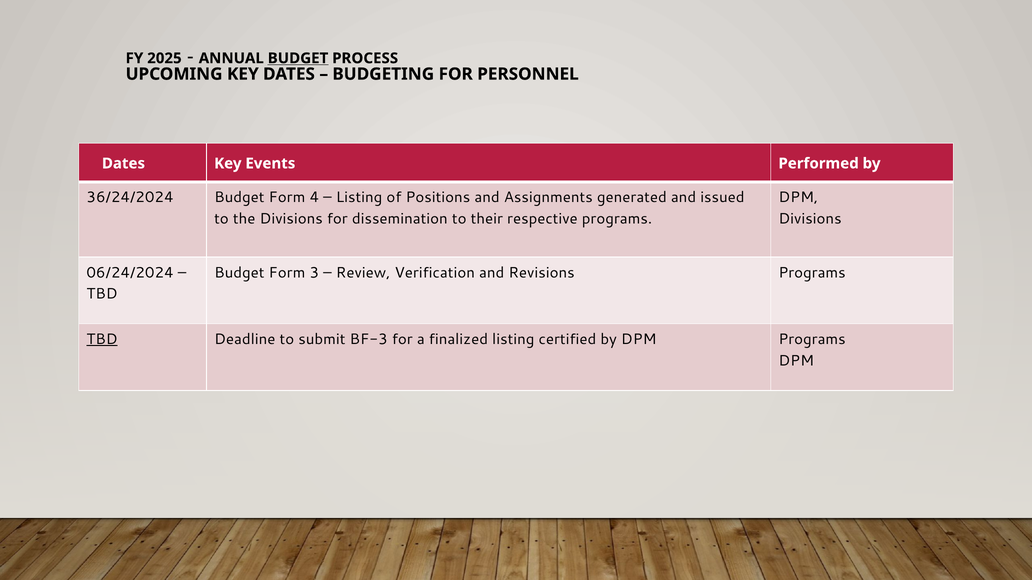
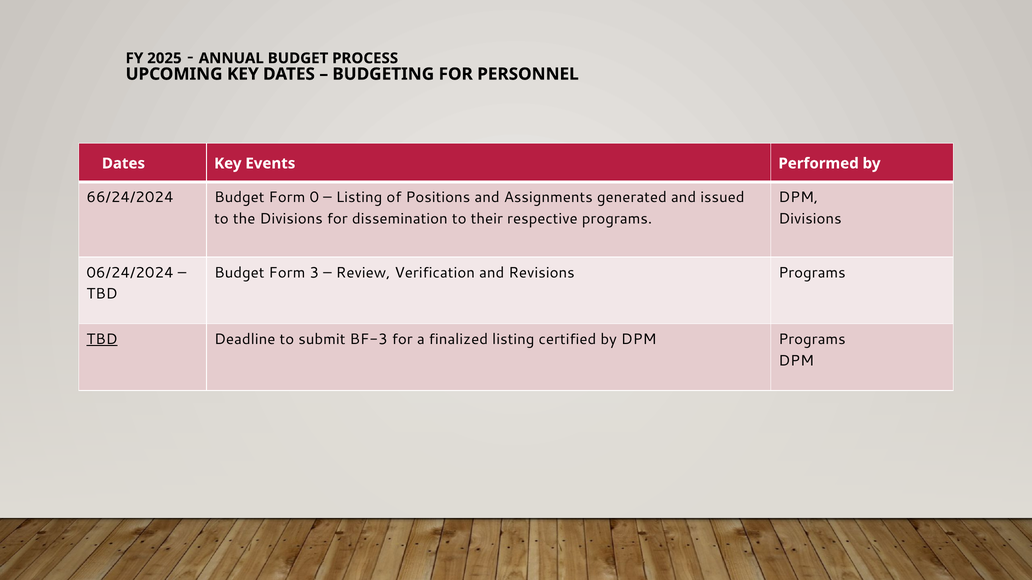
BUDGET underline: present -> none (298, 58)
36/24/2024: 36/24/2024 -> 66/24/2024 (130, 197)
4: 4 -> 0 (314, 197)
